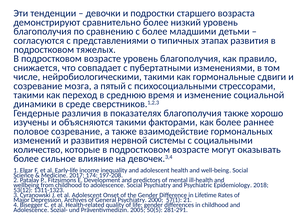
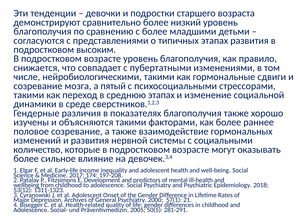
тяжелых: тяжелых -> высоким (96, 50)
среднюю время: время -> этапах (161, 95)
